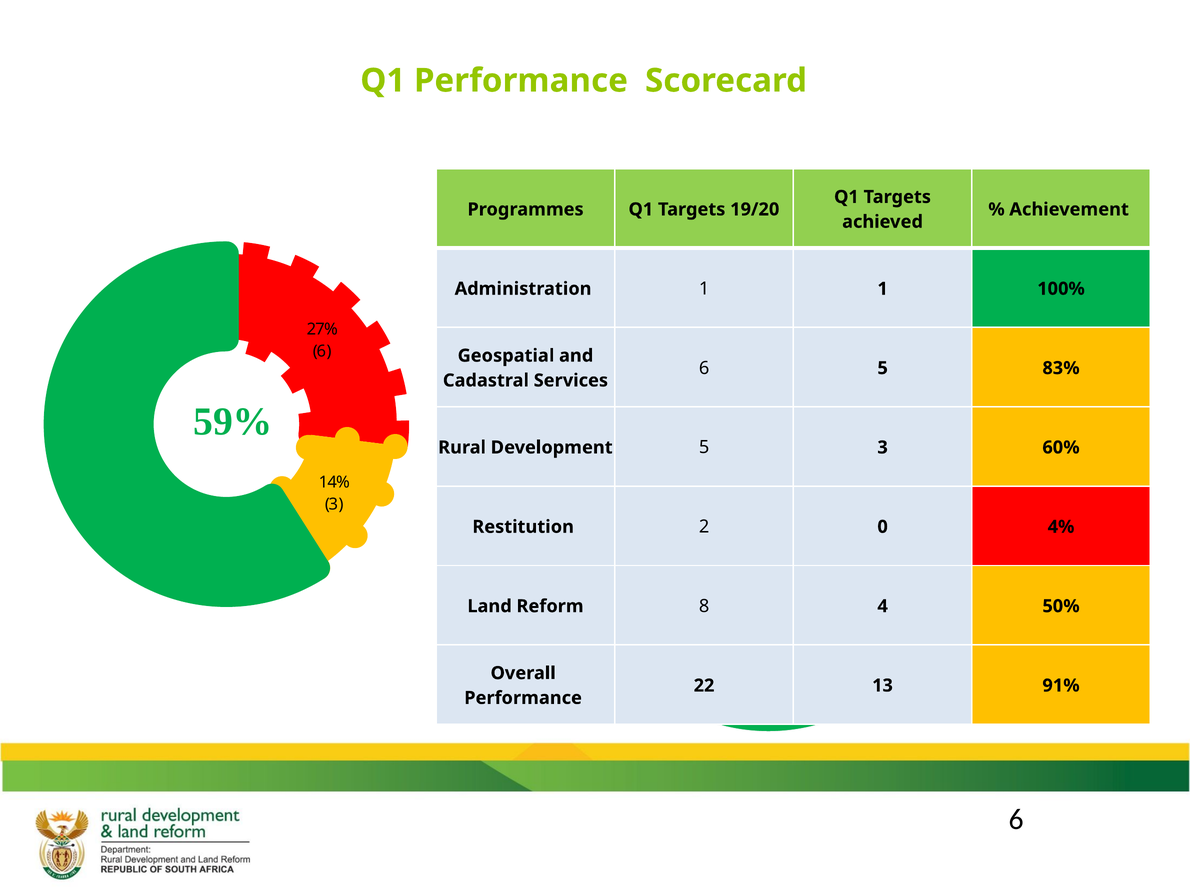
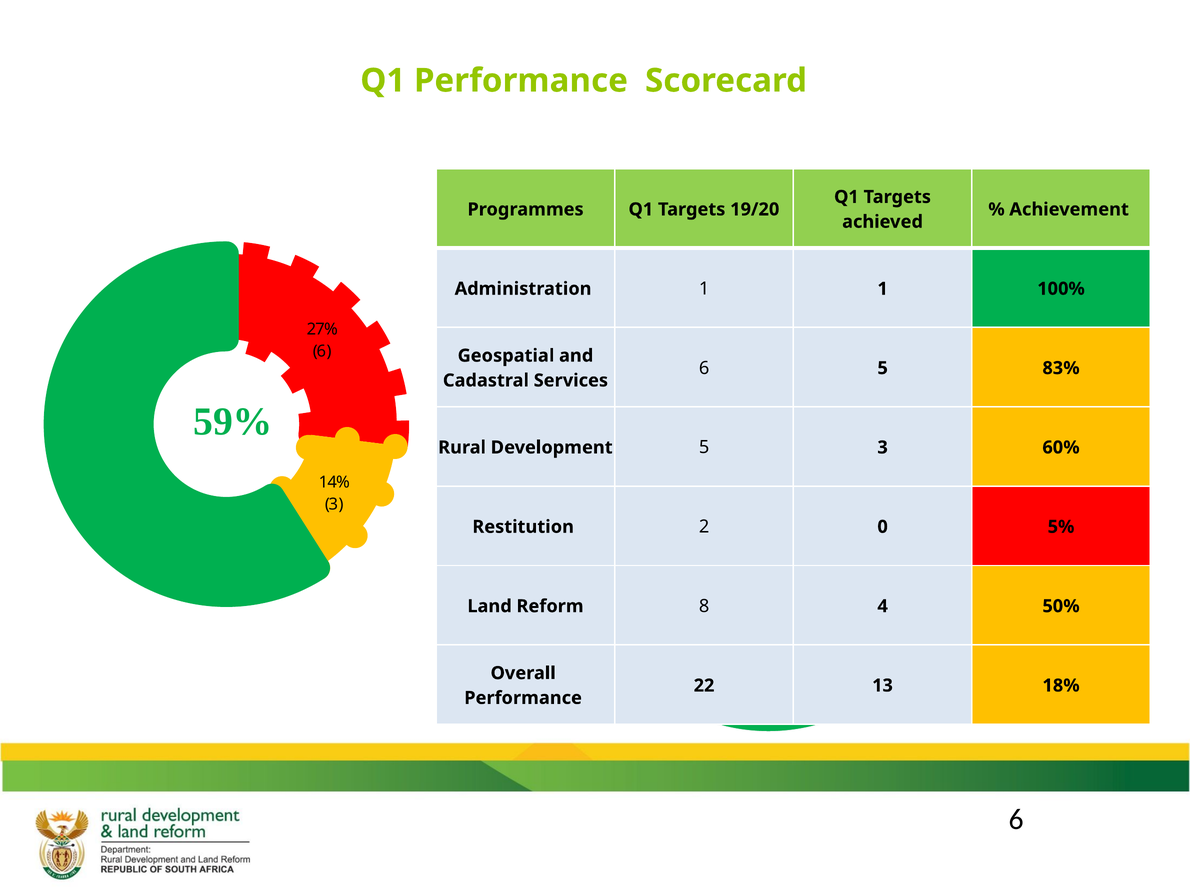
4%: 4% -> 5% (1061, 527)
91%: 91% -> 18% (1061, 685)
